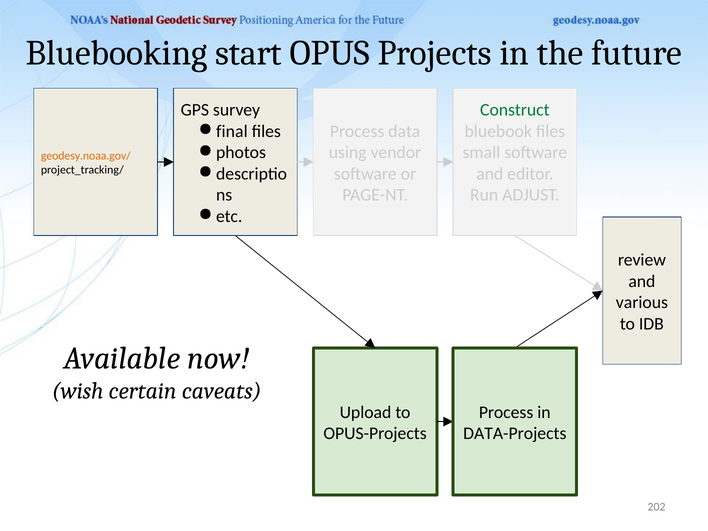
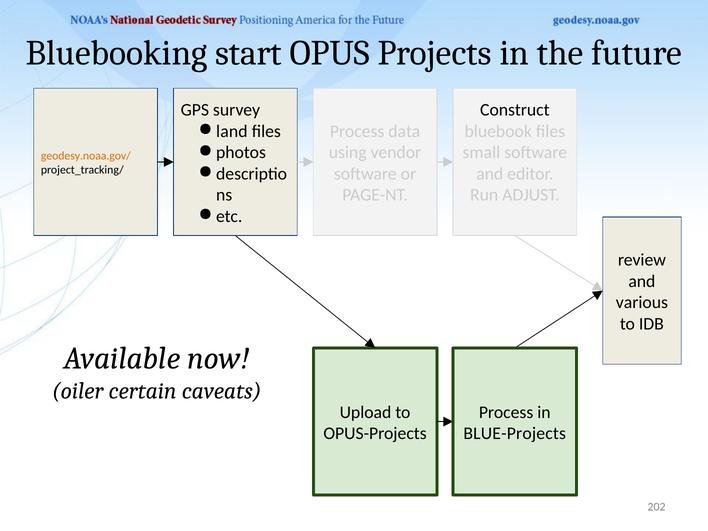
Construct colour: green -> black (515, 110)
final: final -> land (232, 131)
wish: wish -> oiler (78, 391)
DATA-Projects: DATA-Projects -> BLUE-Projects (515, 433)
